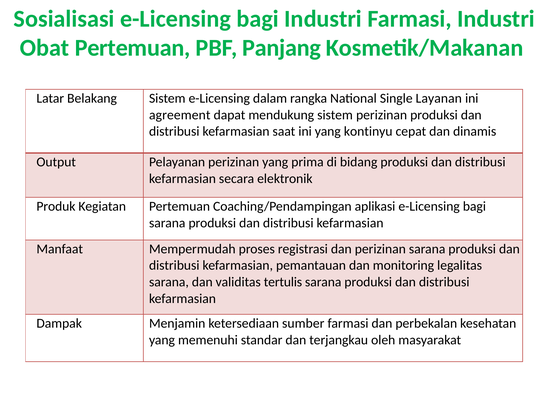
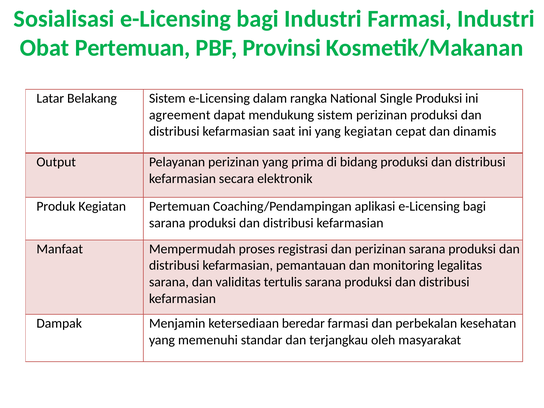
Panjang: Panjang -> Provinsi (282, 48)
Single Layanan: Layanan -> Produksi (439, 98)
yang kontinyu: kontinyu -> kegiatan (368, 131)
sumber: sumber -> beredar (303, 323)
